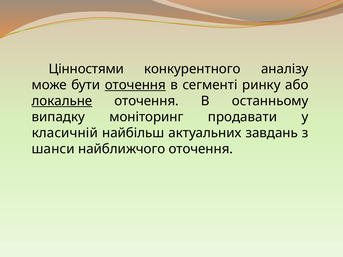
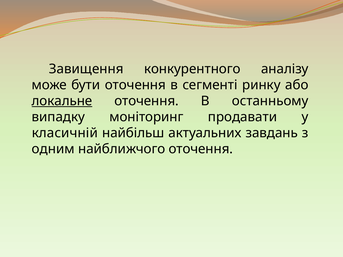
Цінностями: Цінностями -> Завищення (86, 69)
оточення underline: present -> none (135, 85)
шанси: шанси -> одним (53, 149)
